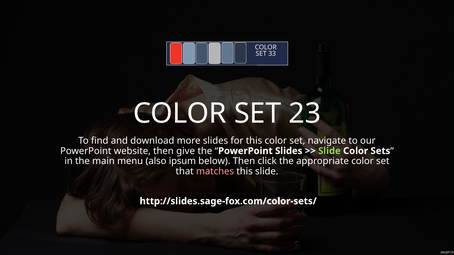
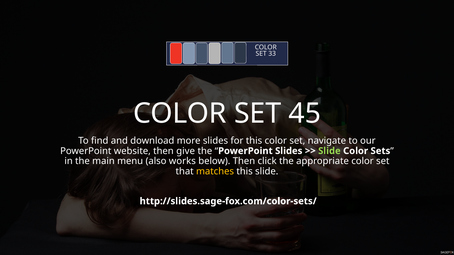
23: 23 -> 45 (305, 113)
ipsum: ipsum -> works (182, 161)
matches colour: pink -> yellow (215, 172)
